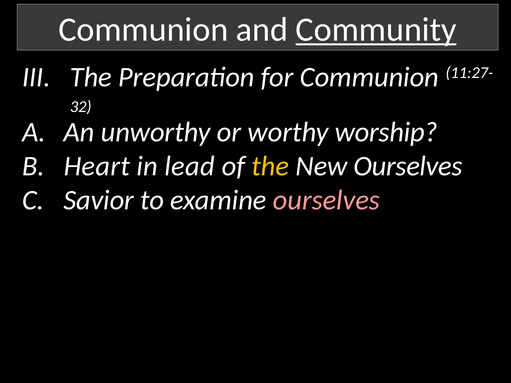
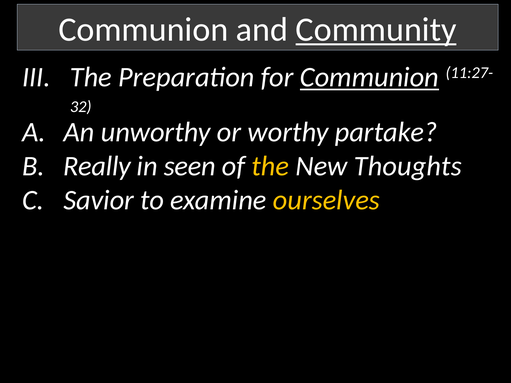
Communion underline: none -> present (369, 77)
worship: worship -> partake (386, 132)
Heart: Heart -> Really (97, 166)
lead: lead -> seen (190, 166)
New Ourselves: Ourselves -> Thoughts (408, 166)
ourselves colour: pink -> yellow (326, 200)
